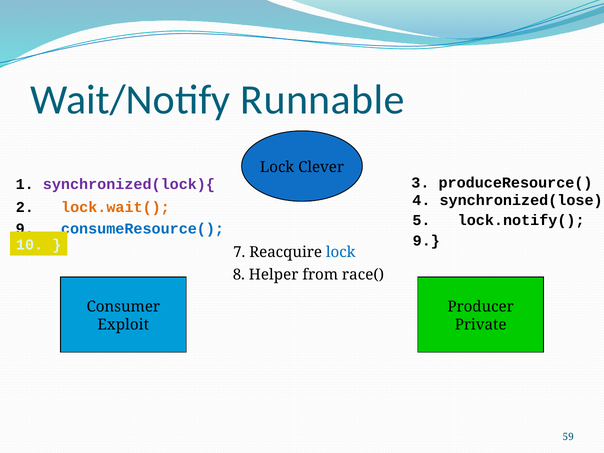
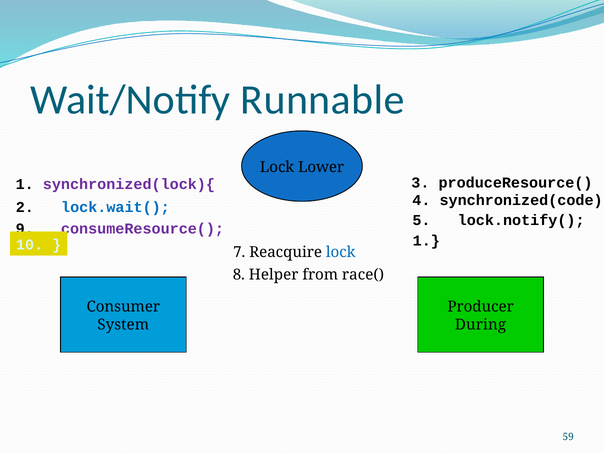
Clever: Clever -> Lower (321, 167)
synchronized(lose: synchronized(lose -> synchronized(code (521, 200)
lock.wait( colour: orange -> blue (115, 207)
consumeResource( colour: blue -> purple (143, 229)
9: 9 -> 1 (426, 241)
Exploit: Exploit -> System (123, 325)
Private: Private -> During (481, 325)
